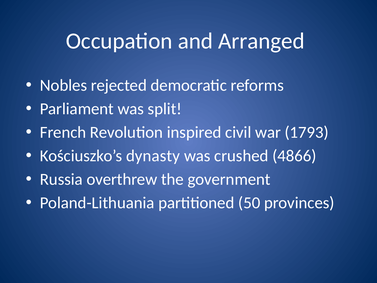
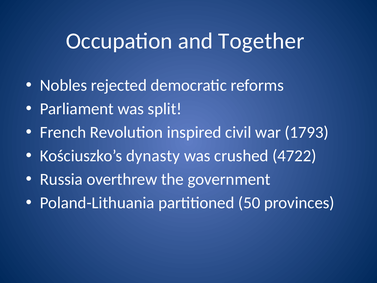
Arranged: Arranged -> Together (261, 41)
4866: 4866 -> 4722 (294, 156)
